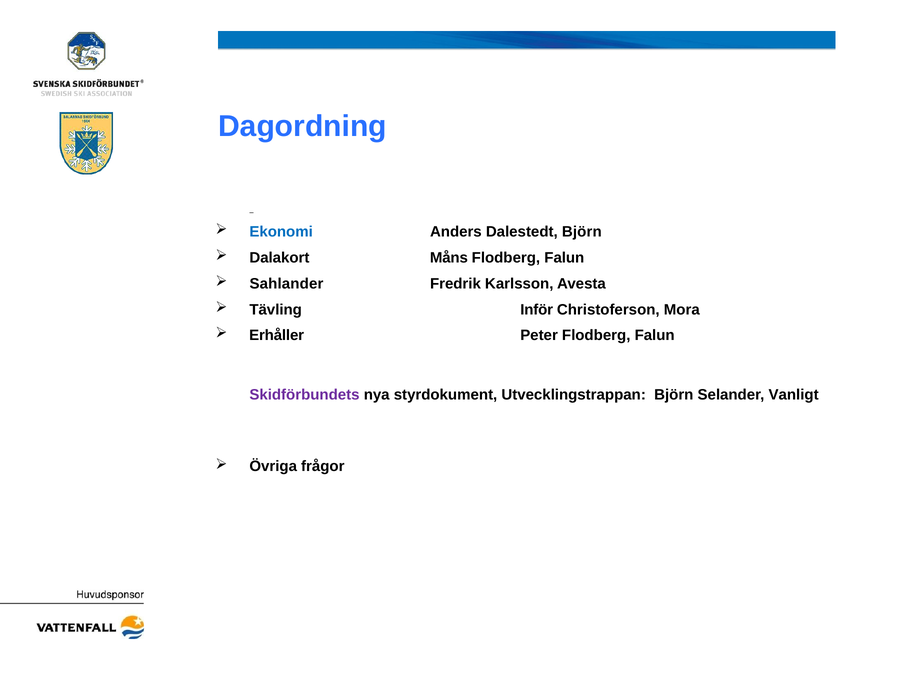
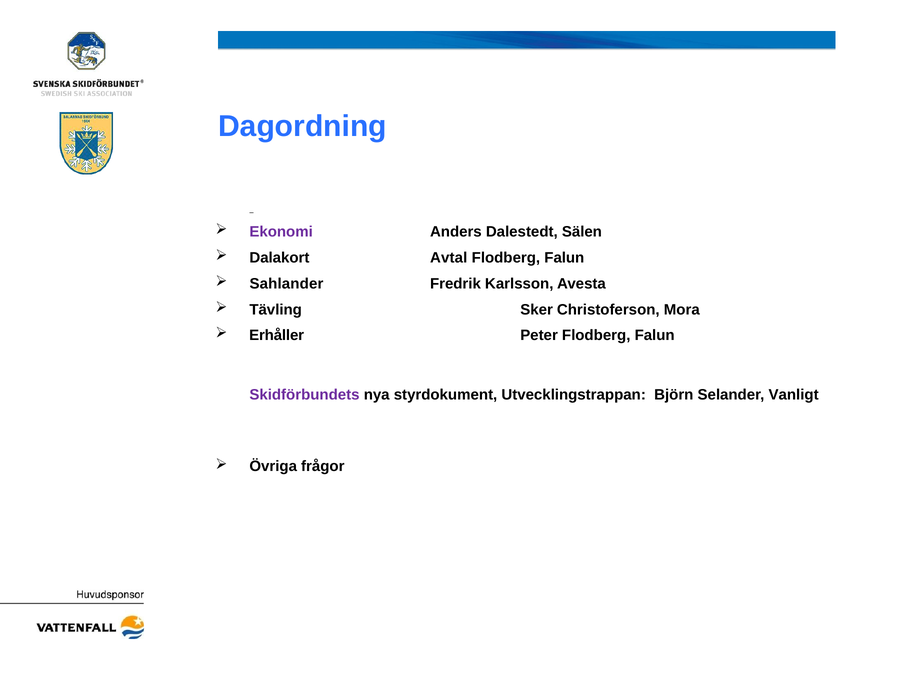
Ekonomi colour: blue -> purple (281, 232)
Dalestedt Björn: Björn -> Sälen (582, 232)
Måns: Måns -> Avtal (449, 258)
Inför: Inför -> Sker (537, 310)
